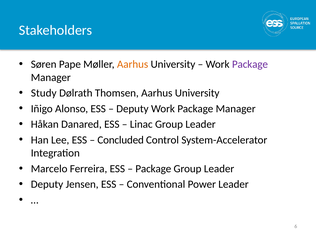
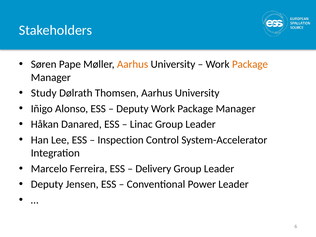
Package colour: purple -> orange (250, 64)
Concluded: Concluded -> Inspection (121, 140)
Package: Package -> Delivery (153, 169)
